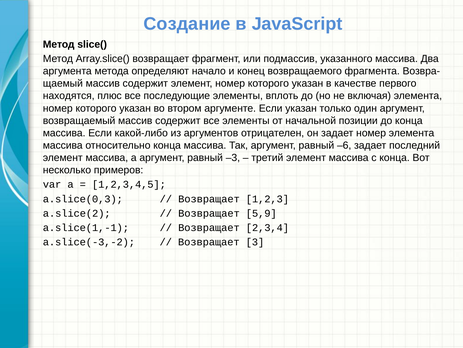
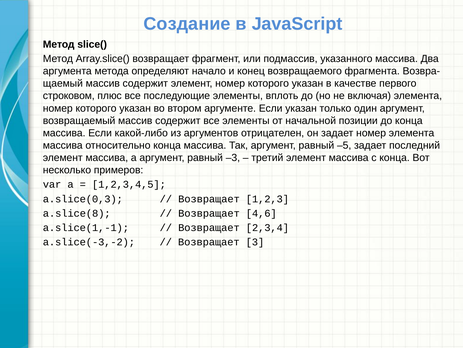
находятся: находятся -> строковом (69, 96)
–6: –6 -> –5 (344, 145)
a.slice(2: a.slice(2 -> a.slice(8 (77, 213)
5,9: 5,9 -> 4,6 (261, 213)
